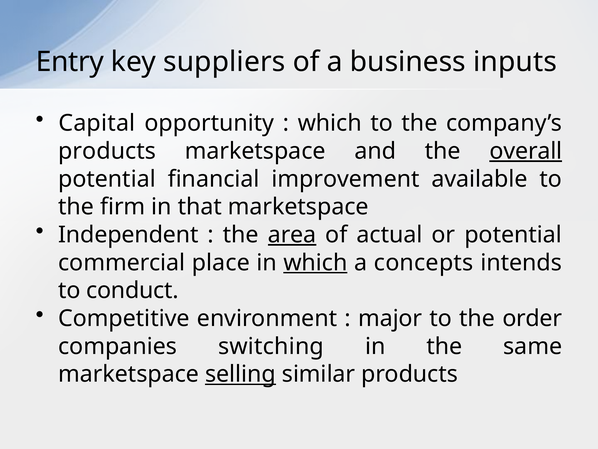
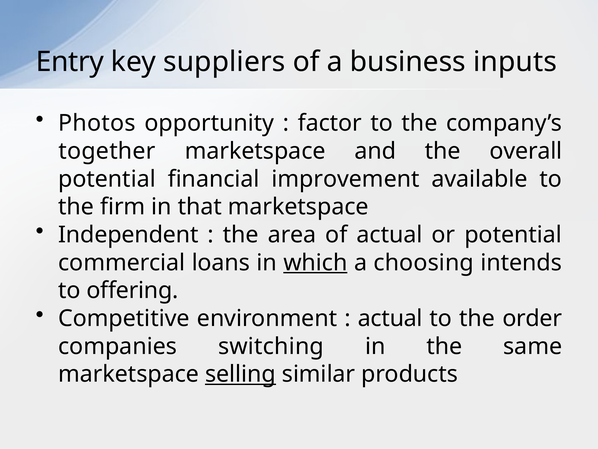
Capital: Capital -> Photos (97, 123)
which: which -> factor (330, 123)
products: products -> together (107, 151)
overall underline: present -> none (526, 151)
area underline: present -> none (292, 235)
place: place -> loans (221, 262)
concepts: concepts -> choosing (424, 262)
conduct: conduct -> offering (132, 290)
major: major -> actual (390, 318)
